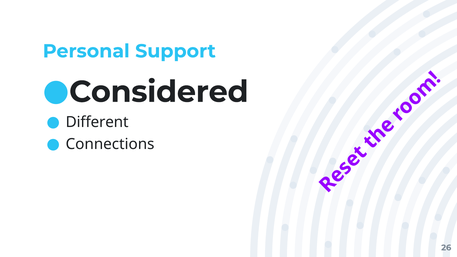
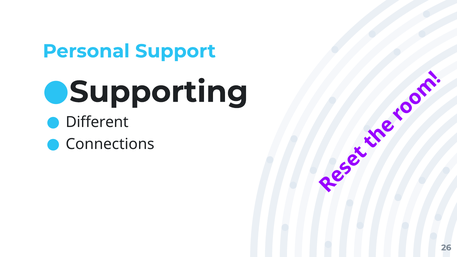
Considered: Considered -> Supporting (159, 92)
